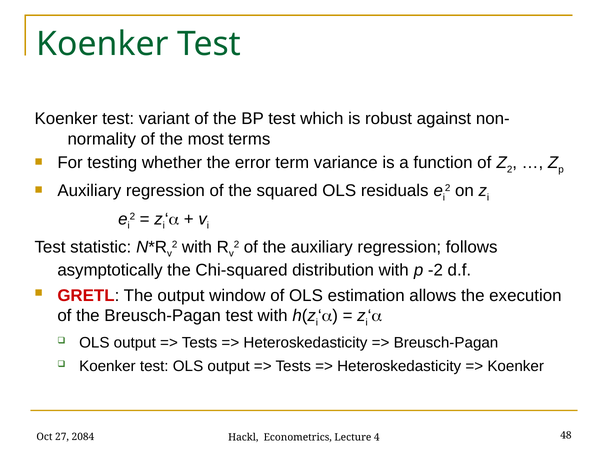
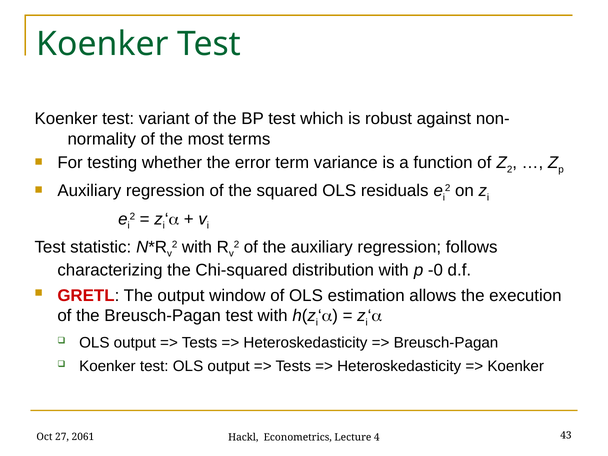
asymptotically: asymptotically -> characterizing (110, 270)
-2: -2 -> -0 (435, 270)
2084: 2084 -> 2061 (83, 437)
48: 48 -> 43 (566, 435)
